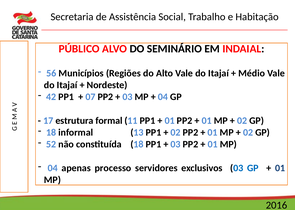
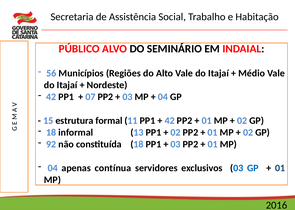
17: 17 -> 15 (48, 121)
01: 01 -> 42 (170, 121)
52: 52 -> 92 (51, 144)
processo: processo -> contínua (113, 168)
